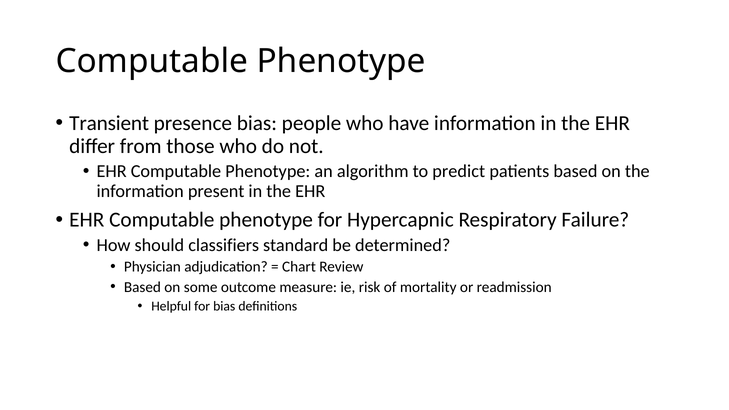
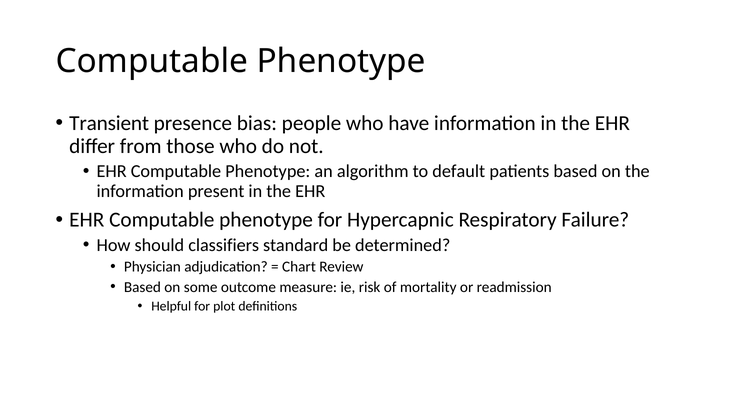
predict: predict -> default (459, 171)
for bias: bias -> plot (224, 306)
